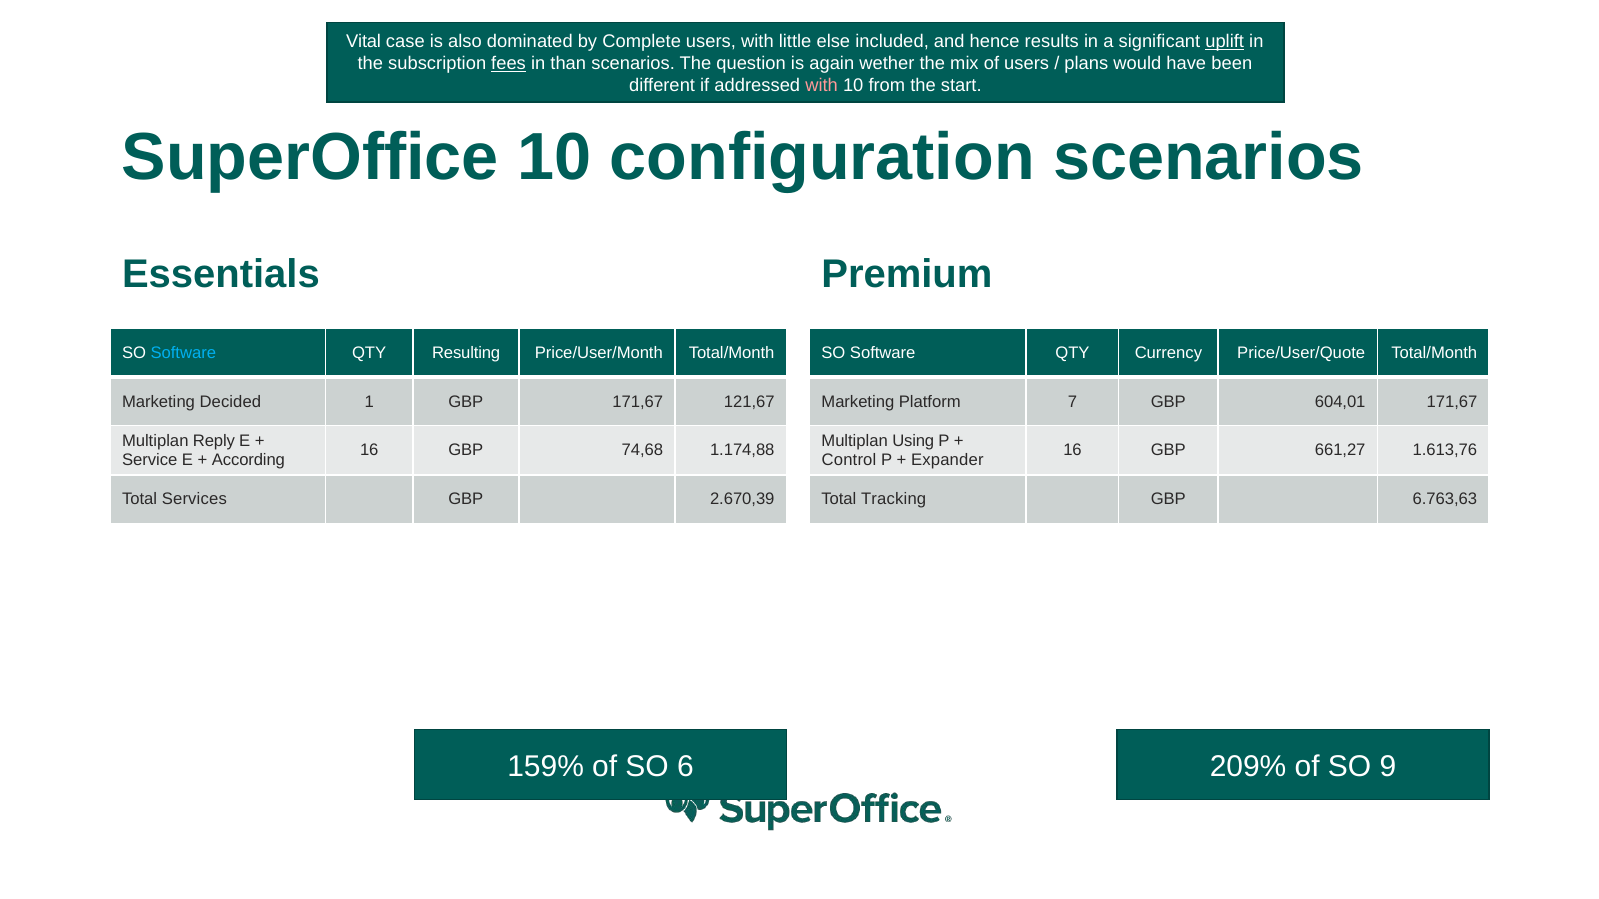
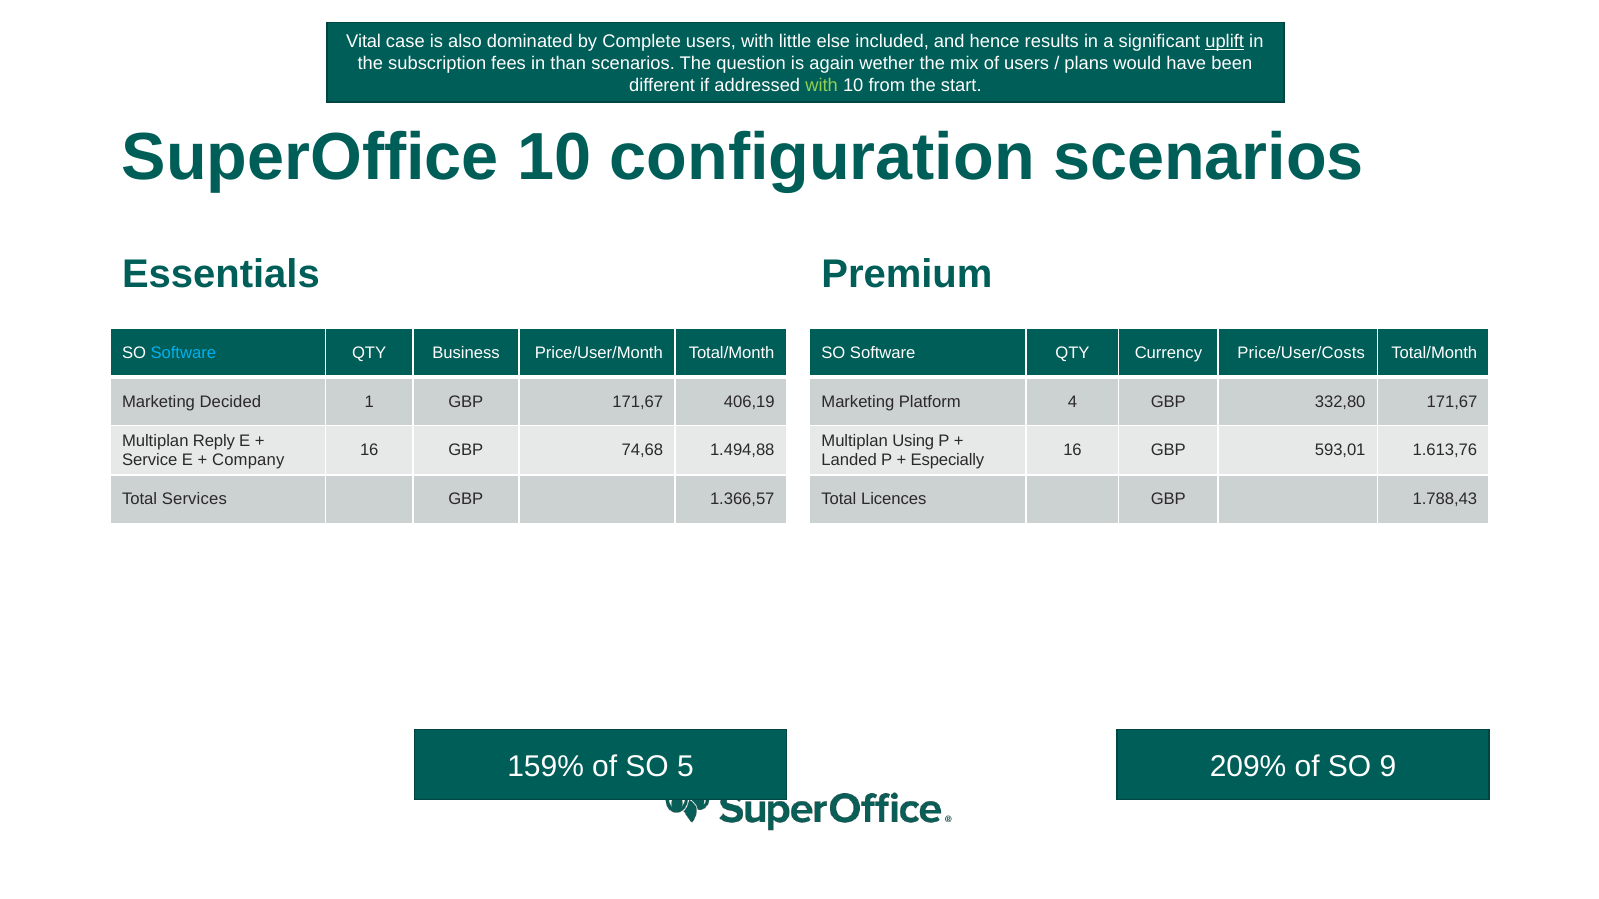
fees underline: present -> none (509, 64)
with colour: pink -> light green (822, 86)
Resulting: Resulting -> Business (466, 353)
Price/User/Quote: Price/User/Quote -> Price/User/Costs (1301, 353)
121,67: 121,67 -> 406,19 (749, 402)
7: 7 -> 4 (1072, 402)
604,01: 604,01 -> 332,80 (1340, 402)
1.174,88: 1.174,88 -> 1.494,88 (742, 451)
661,27: 661,27 -> 593,01 (1340, 451)
According: According -> Company (248, 460)
Control: Control -> Landed (849, 460)
Expander: Expander -> Especially (947, 460)
2.670,39: 2.670,39 -> 1.366,57 (742, 500)
Tracking: Tracking -> Licences (894, 500)
6.763,63: 6.763,63 -> 1.788,43 (1445, 500)
6: 6 -> 5 (685, 767)
